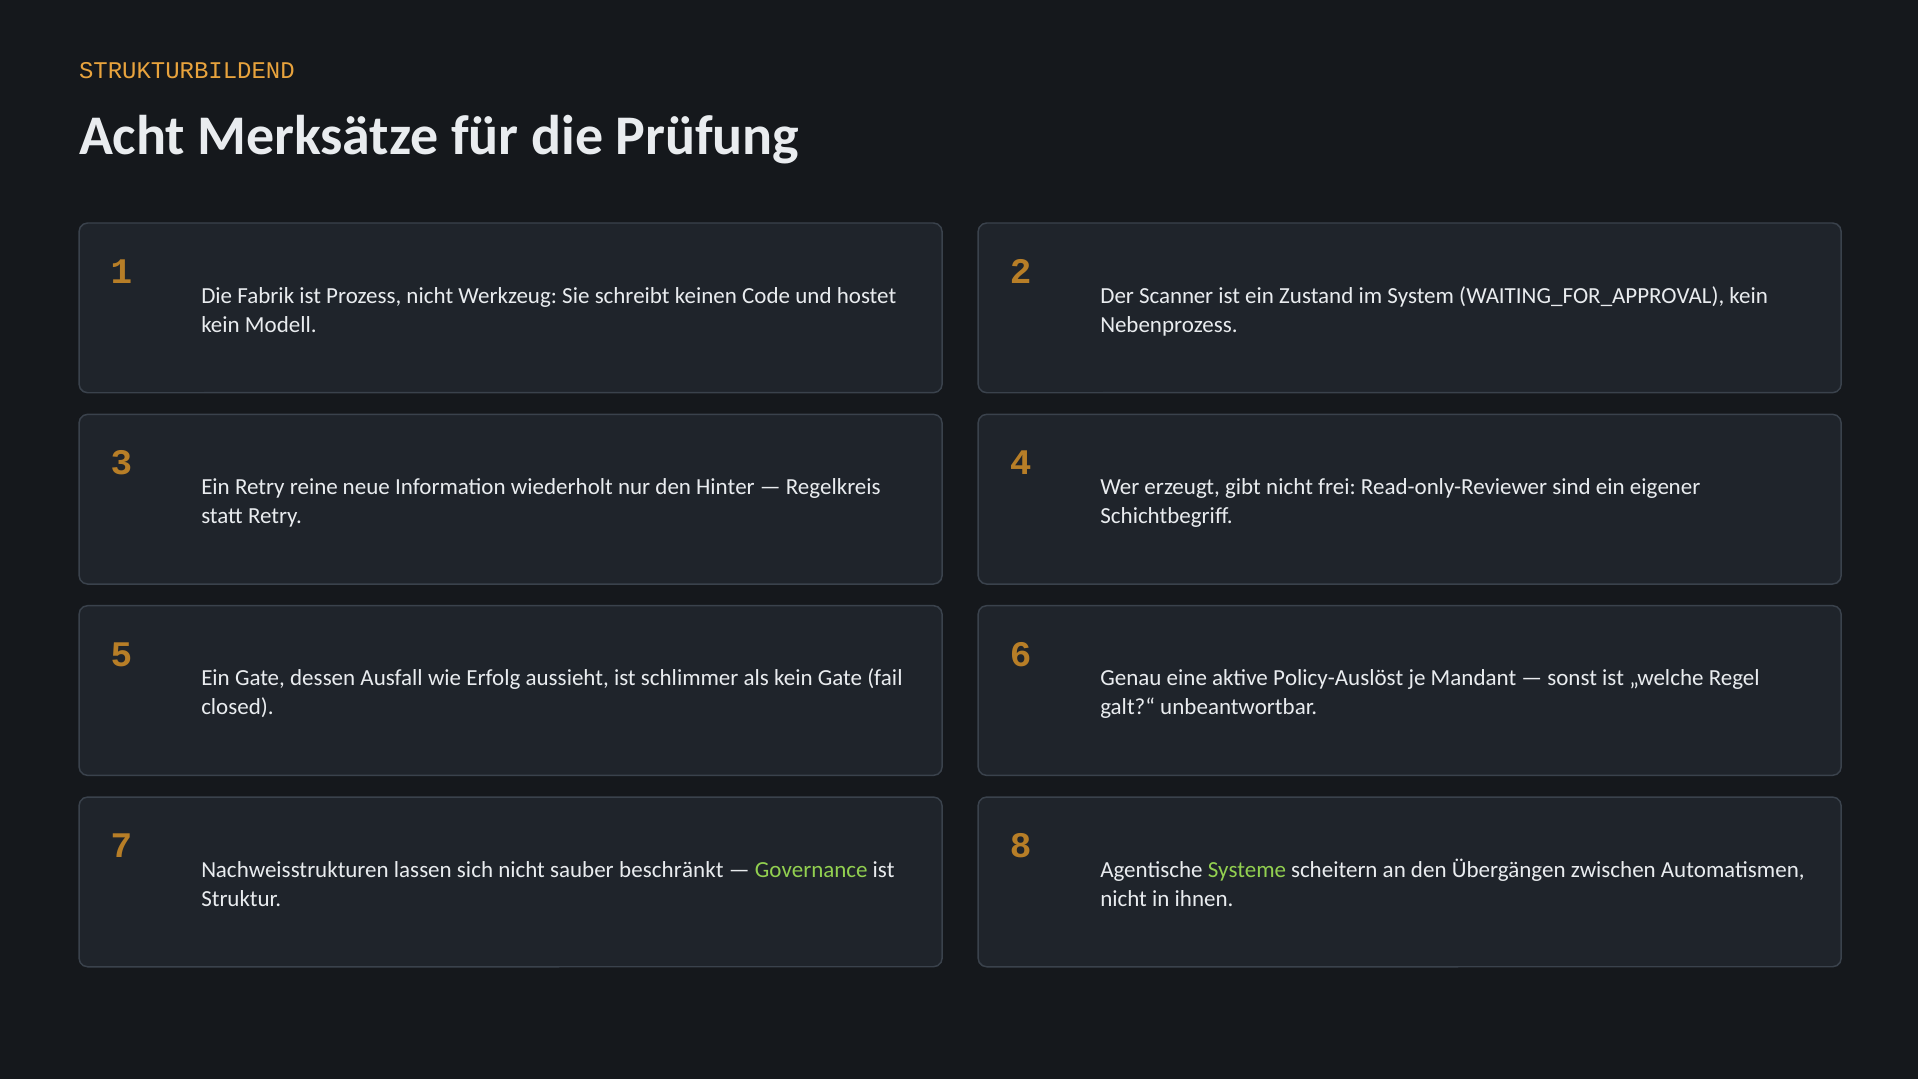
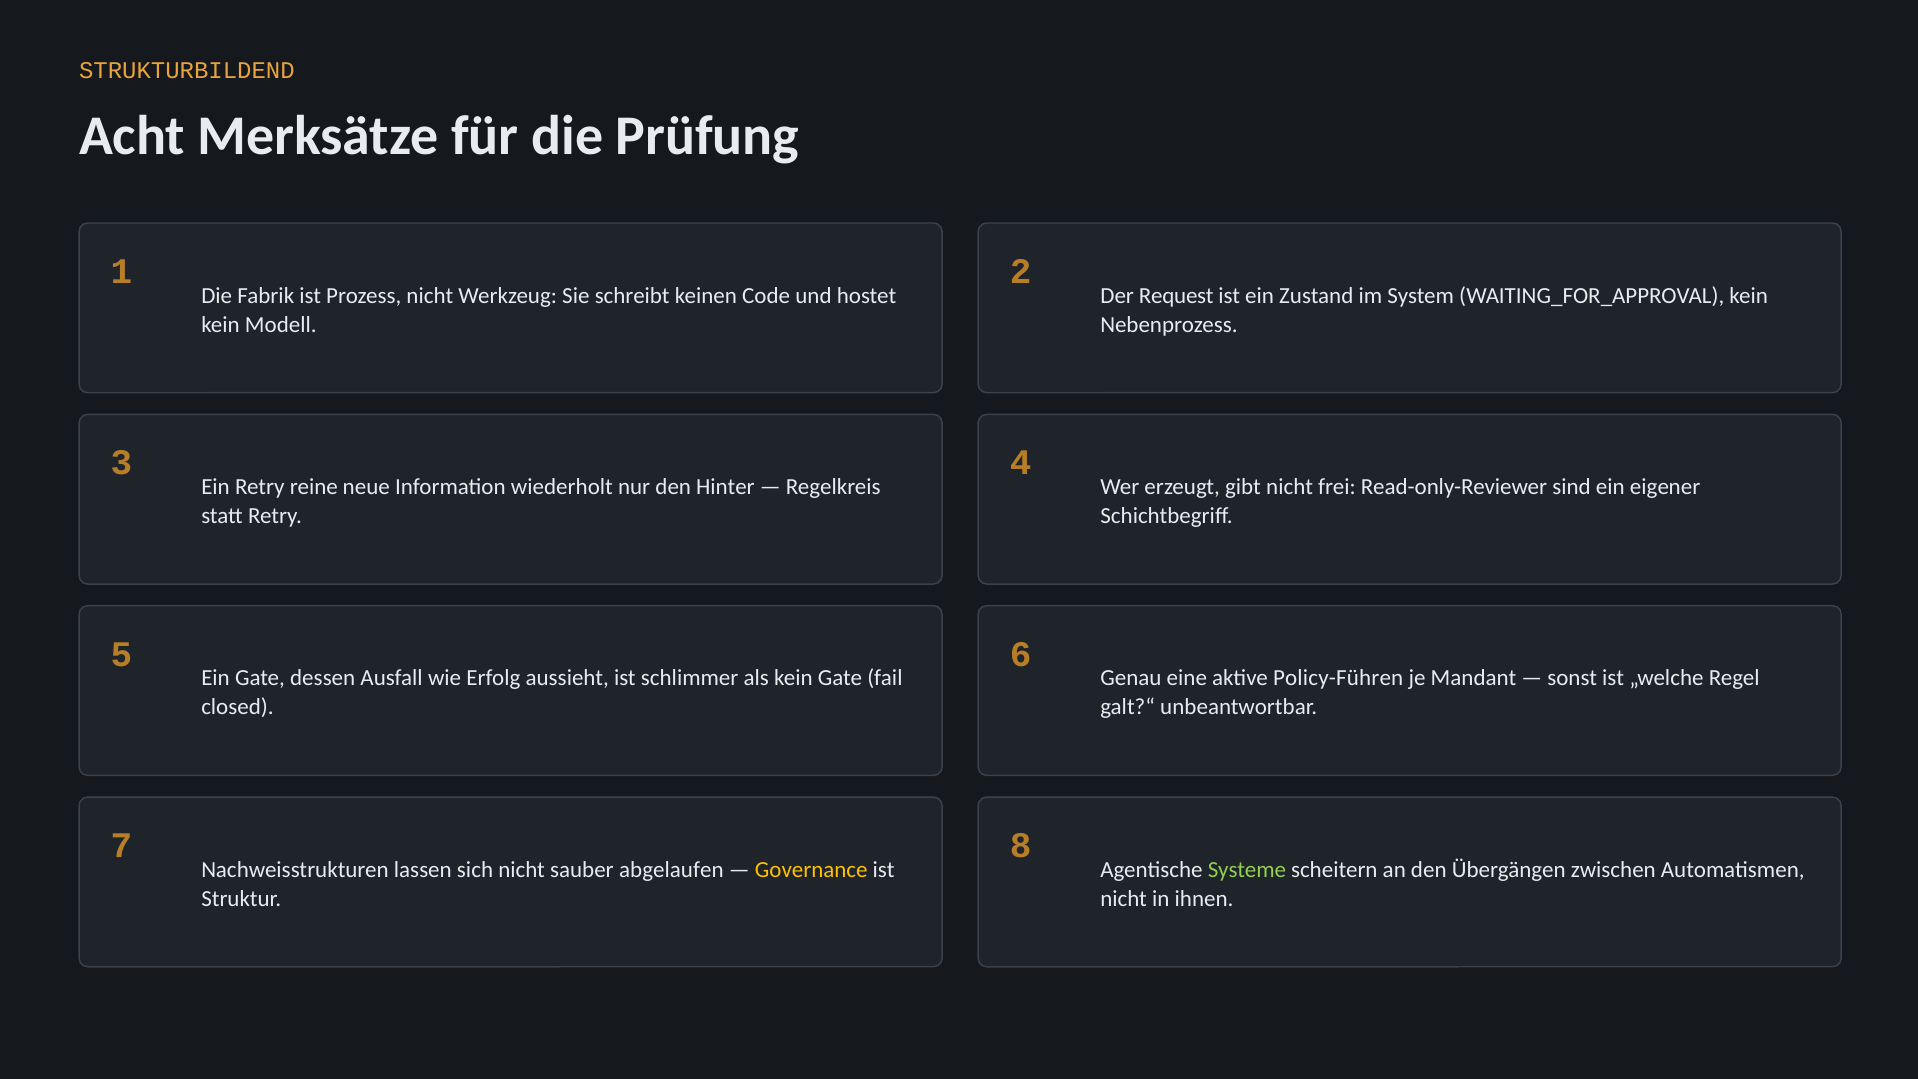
Scanner: Scanner -> Request (1176, 296)
Policy-Auslöst: Policy-Auslöst -> Policy-Führen (1338, 678)
beschränkt: beschränkt -> abgelaufen (671, 870)
Governance colour: light green -> yellow (811, 870)
